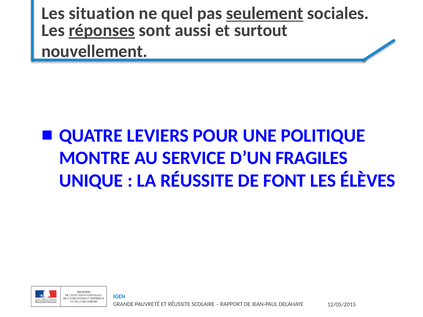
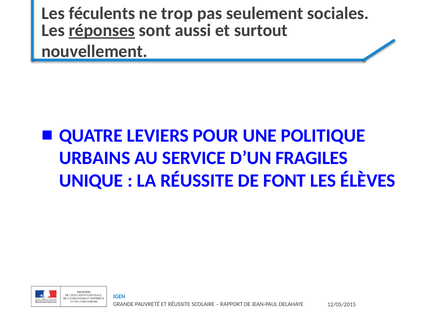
situation: situation -> féculents (102, 14)
quel: quel -> trop (177, 14)
seulement underline: present -> none (265, 14)
MONTRE: MONTRE -> URBAINS (95, 158)
